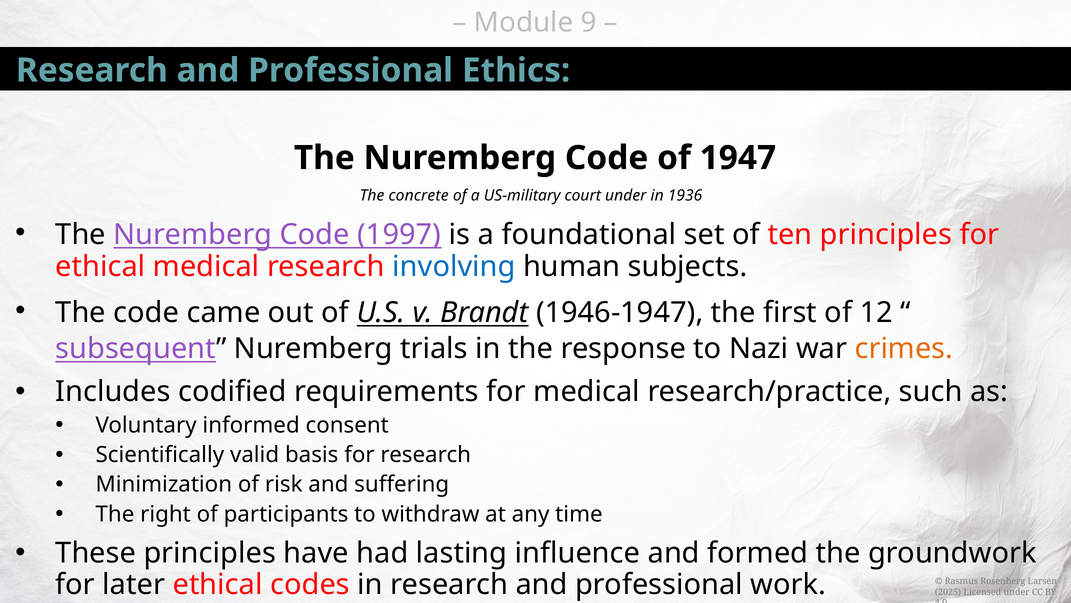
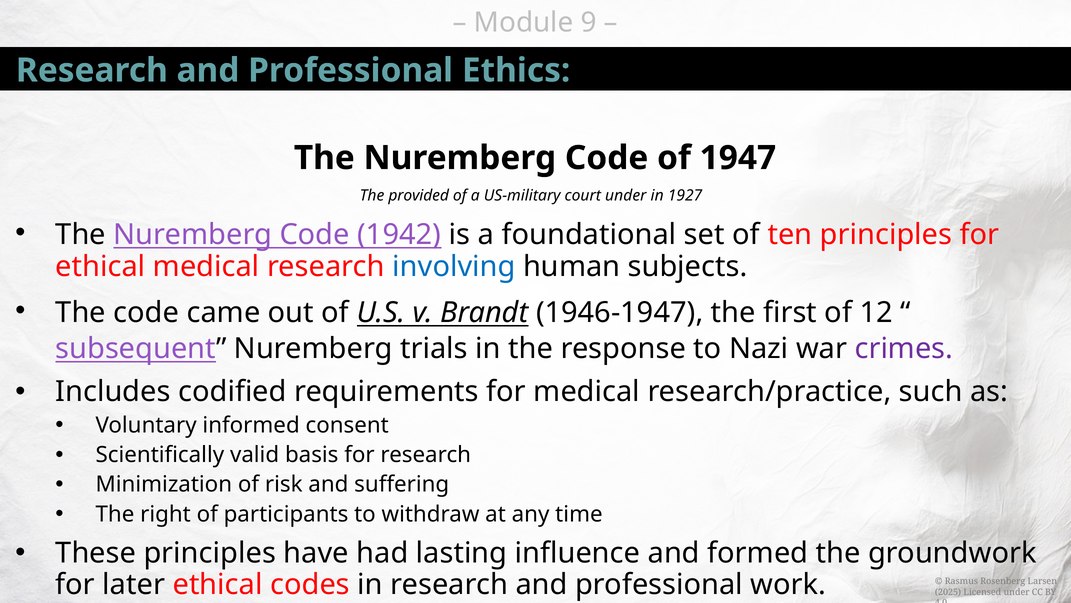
concrete: concrete -> provided (419, 196)
1936: 1936 -> 1927 (685, 196)
1997: 1997 -> 1942 (399, 234)
crimes colour: orange -> purple (904, 348)
